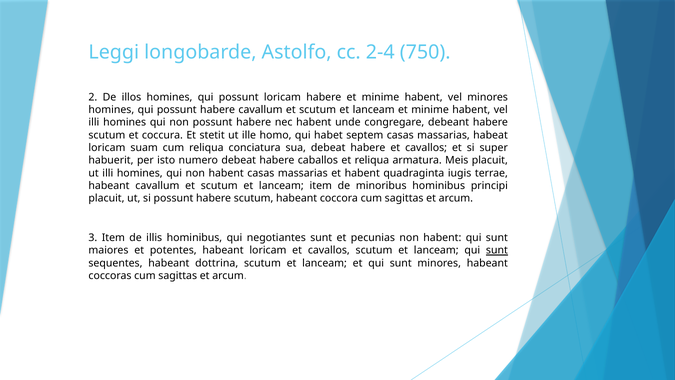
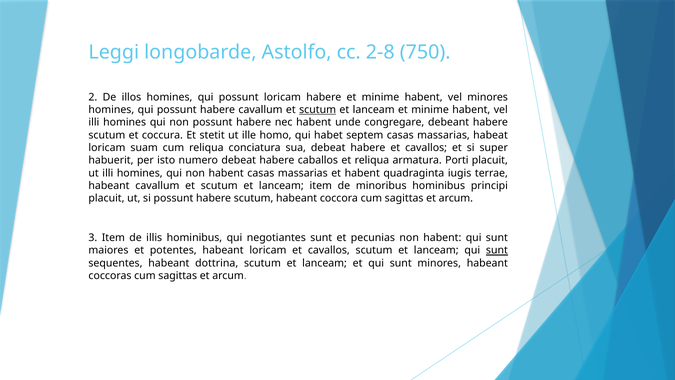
2-4: 2-4 -> 2-8 (380, 52)
scutum underline: none -> present (318, 110)
Meis: Meis -> Porti (457, 160)
